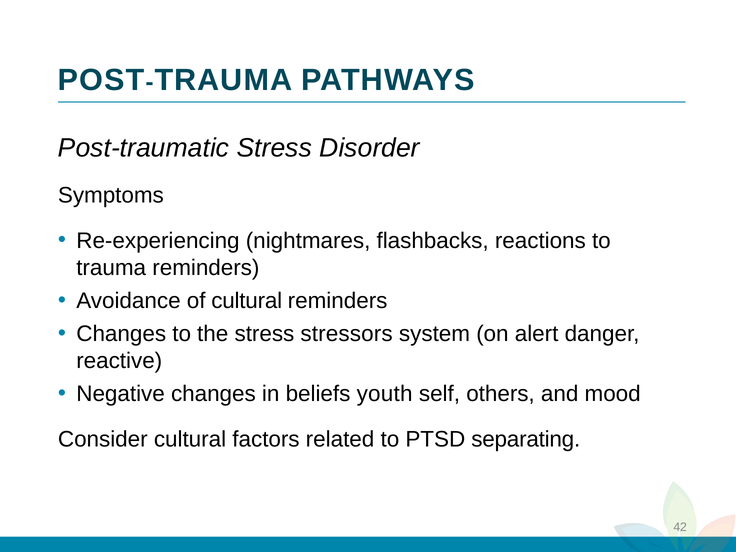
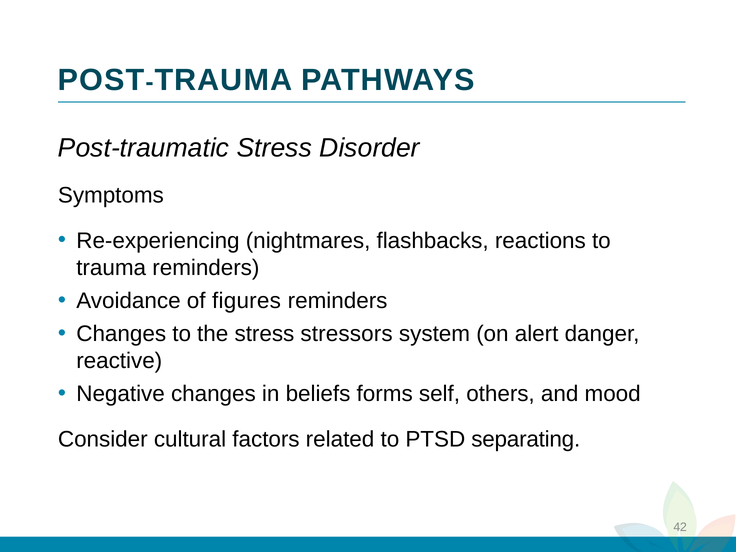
of cultural: cultural -> figures (247, 301)
youth: youth -> forms (385, 394)
